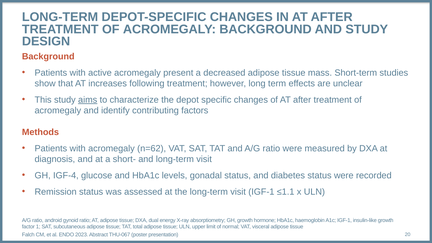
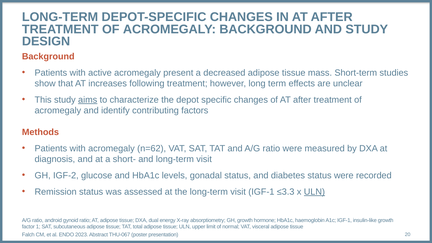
IGF-4: IGF-4 -> IGF-2 (66, 175)
≤1.1: ≤1.1 -> ≤3.3 (286, 192)
ULN underline: none -> present (314, 192)
